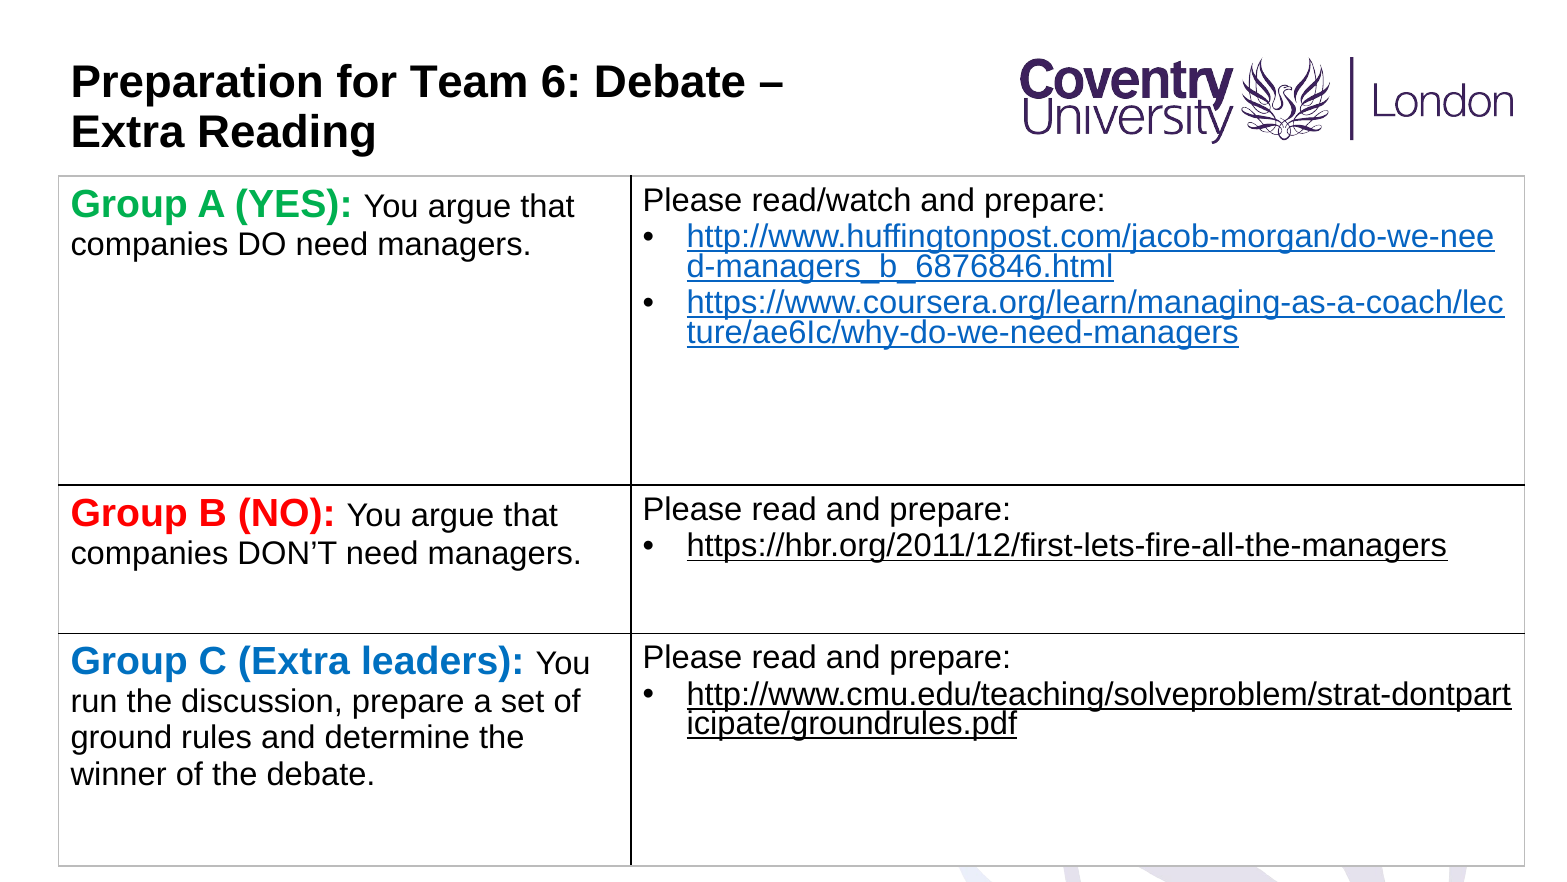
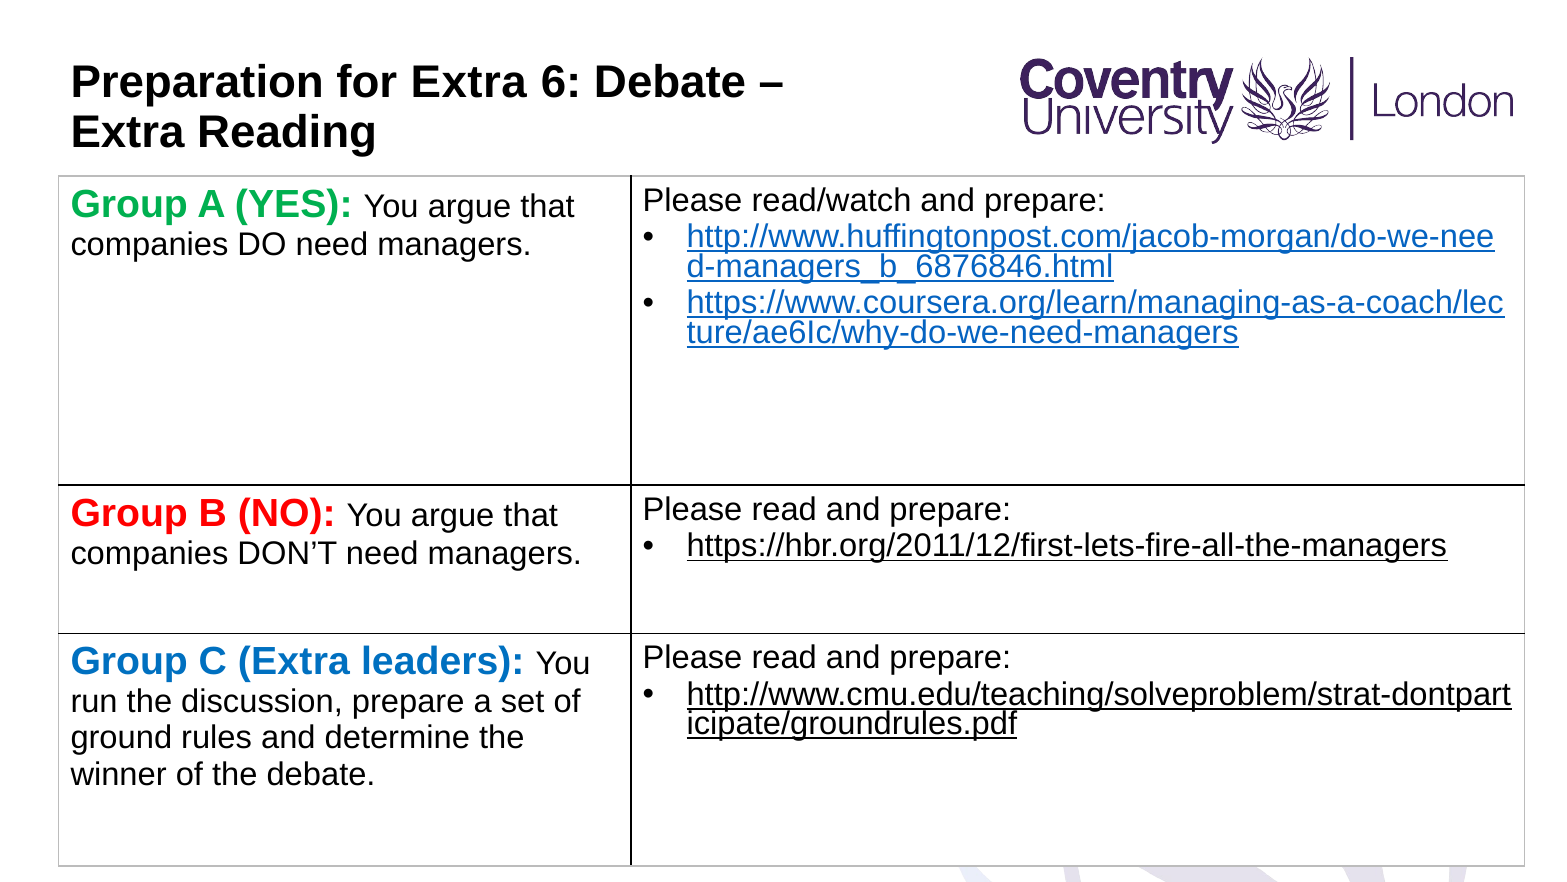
for Team: Team -> Extra (469, 83)
